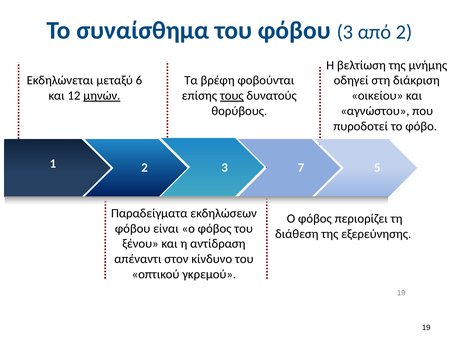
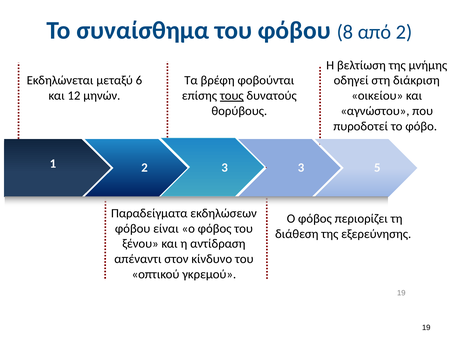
φόβου 3: 3 -> 8 (345, 32)
μηνών underline: present -> none (102, 96)
3 7: 7 -> 3 (301, 168)
